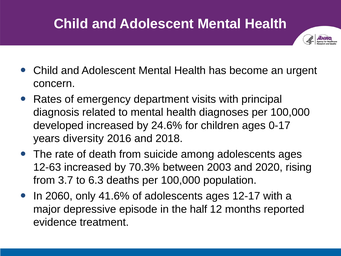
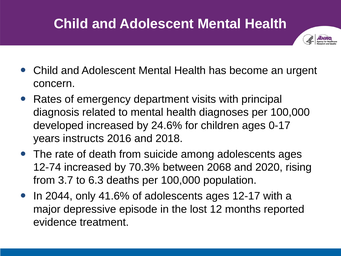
diversity: diversity -> instructs (83, 138)
12-63: 12-63 -> 12-74 (47, 167)
2003: 2003 -> 2068 (219, 167)
2060: 2060 -> 2044 (59, 196)
half: half -> lost (198, 209)
